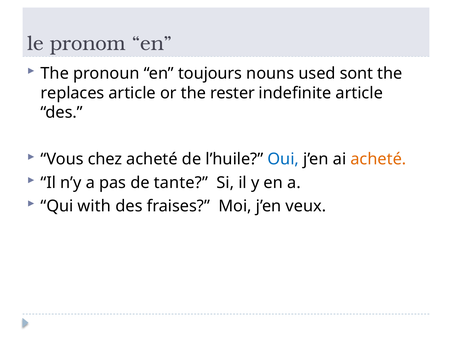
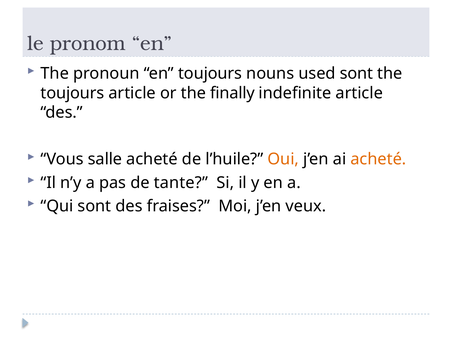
replaces: replaces -> toujours (72, 93)
rester: rester -> finally (232, 93)
chez: chez -> salle (105, 159)
Oui colour: blue -> orange (283, 159)
Qui with: with -> sont (94, 206)
